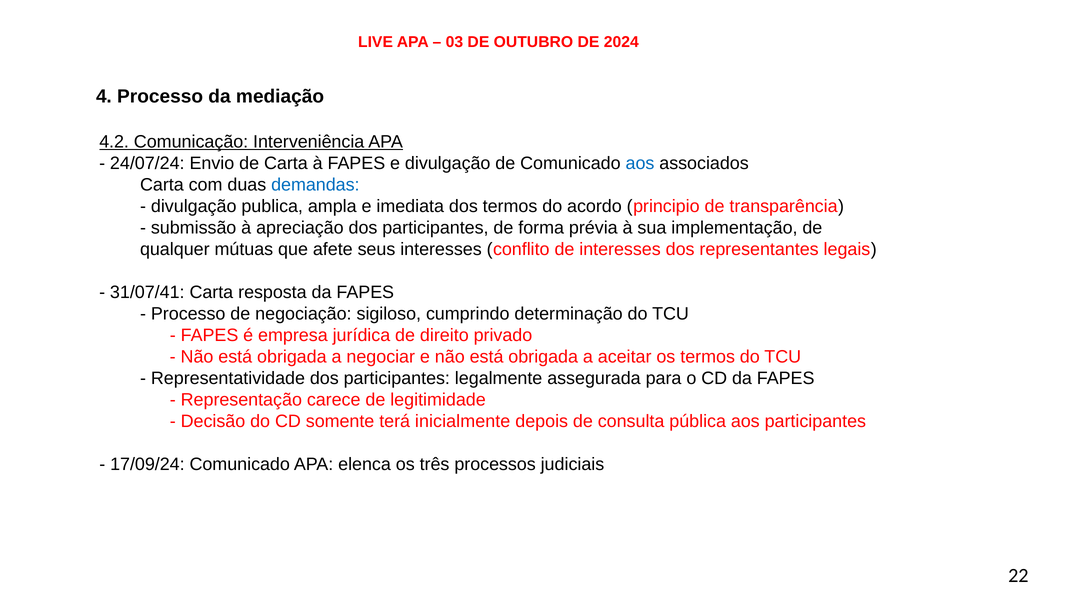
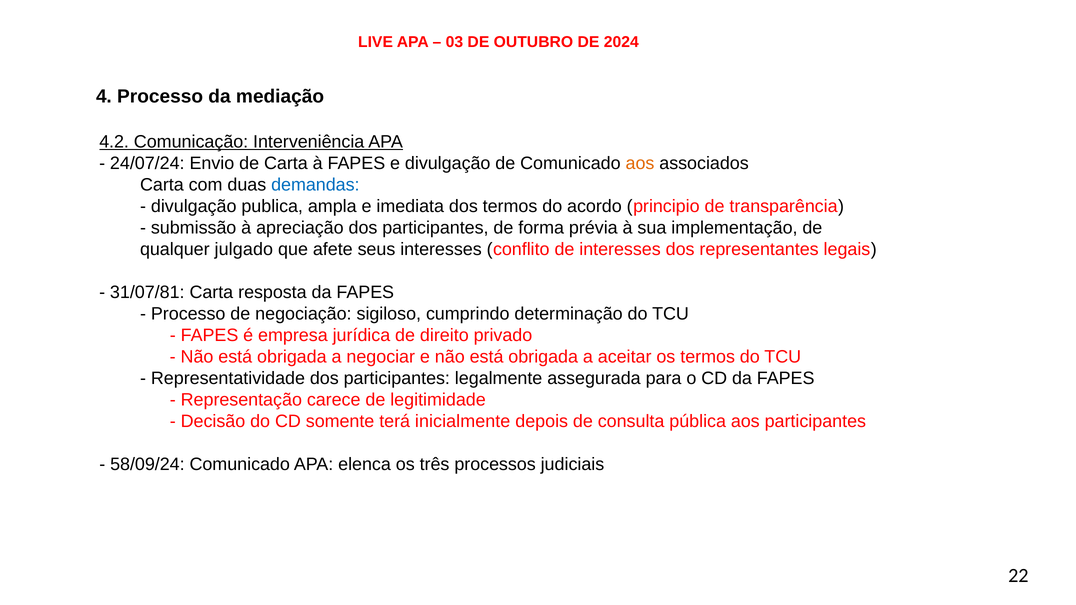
aos colour: blue -> orange (640, 163)
mútuas: mútuas -> julgado (244, 249)
31/07/41: 31/07/41 -> 31/07/81 (147, 292)
17/09/24: 17/09/24 -> 58/09/24 (147, 464)
